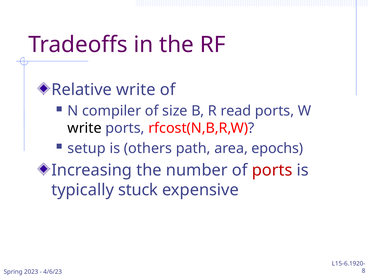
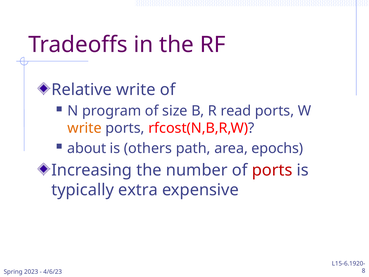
compiler: compiler -> program (112, 111)
write colour: black -> orange (85, 128)
setup: setup -> about (87, 148)
stuck: stuck -> extra (138, 190)
